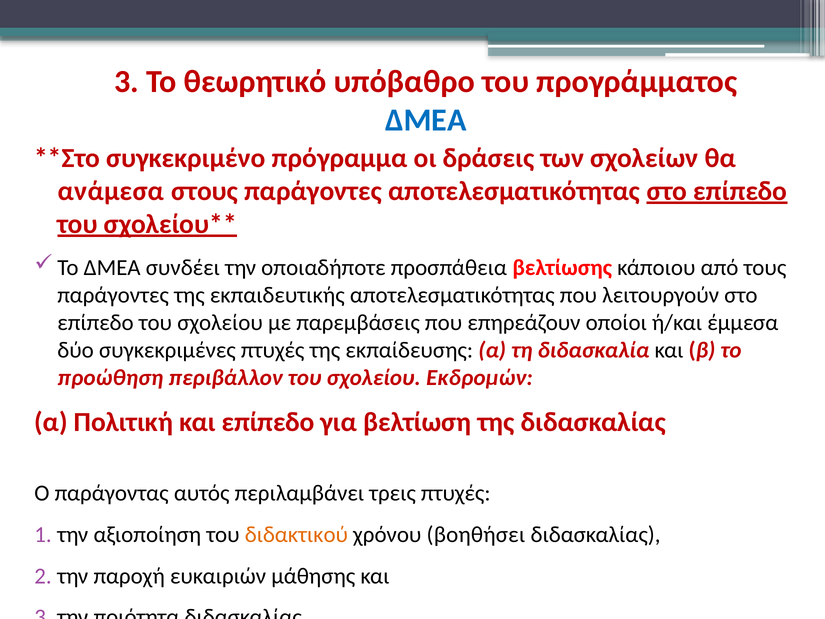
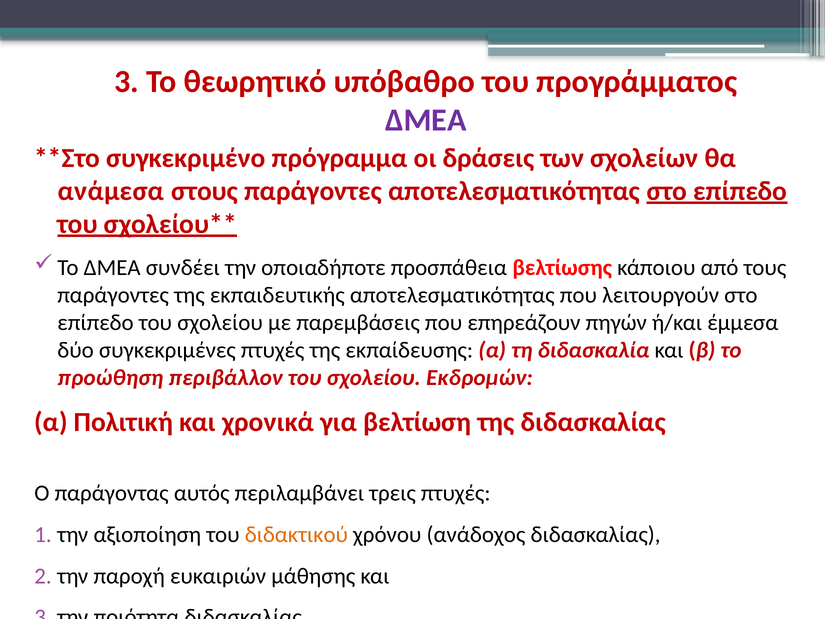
ΔΜΕΑ colour: blue -> purple (426, 120)
οποίοι: οποίοι -> πηγών (616, 323)
και επίπεδο: επίπεδο -> χρονικά (268, 422)
βοηθήσει: βοηθήσει -> ανάδοχος (476, 534)
